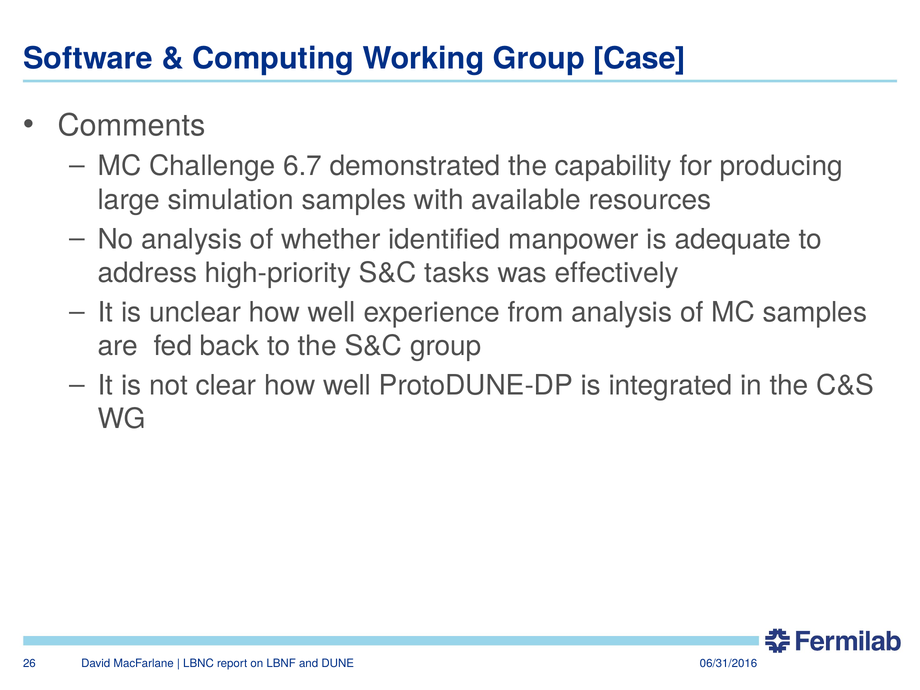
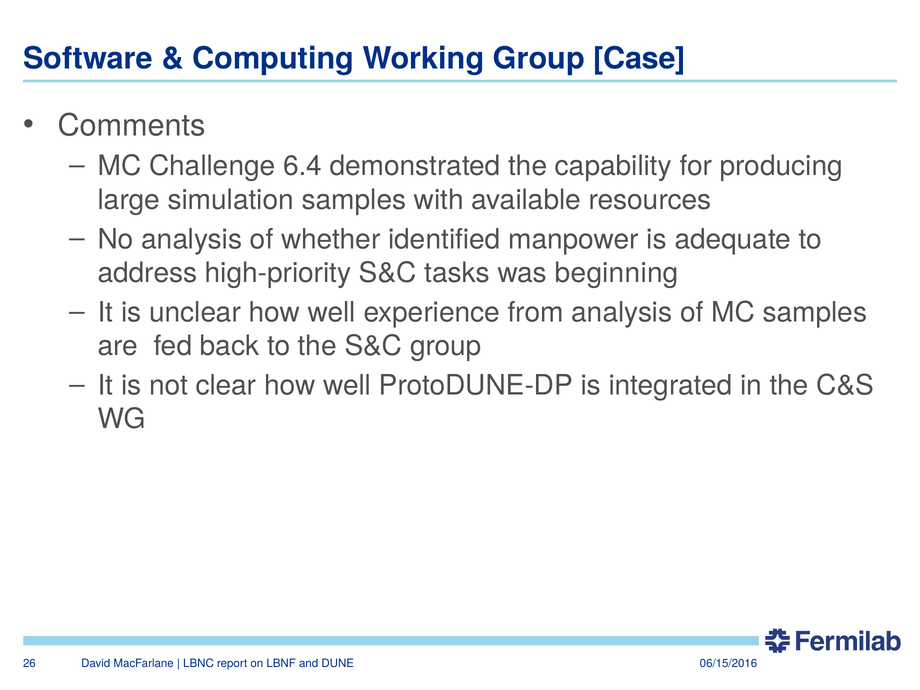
6.7: 6.7 -> 6.4 (303, 166)
effectively: effectively -> beginning (617, 273)
06/31/2016: 06/31/2016 -> 06/15/2016 (728, 663)
